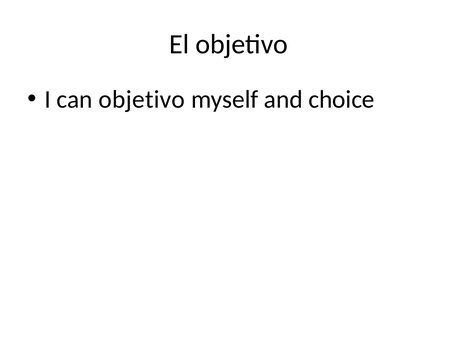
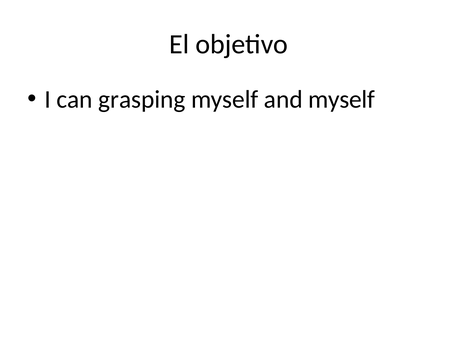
can objetivo: objetivo -> grasping (142, 99)
and choice: choice -> myself (342, 99)
